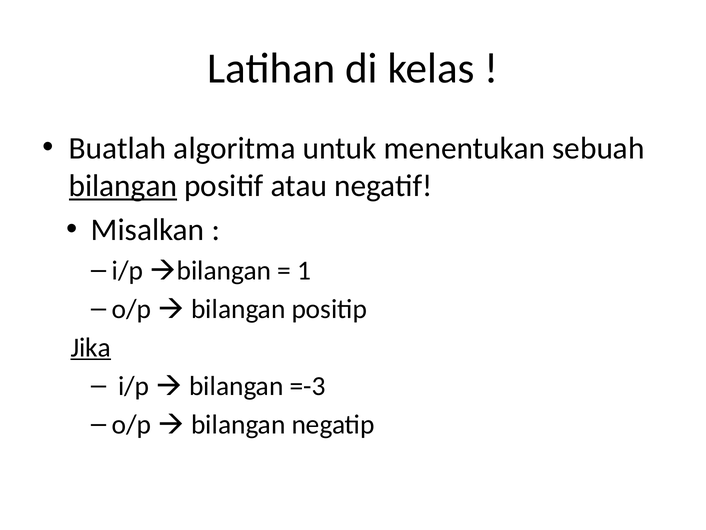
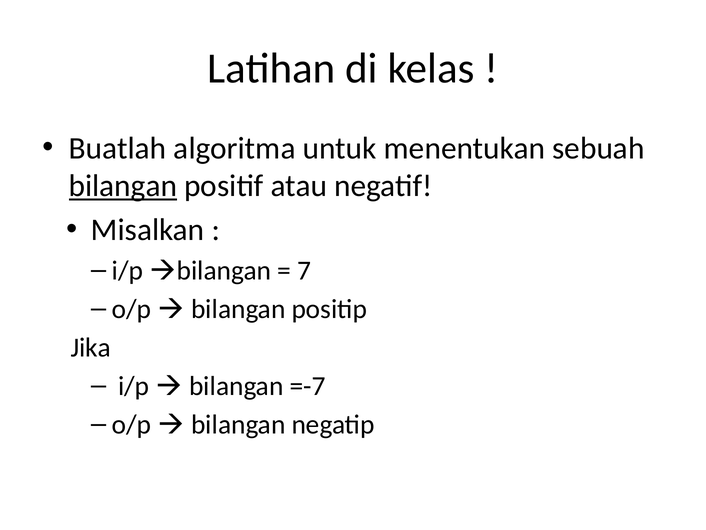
1: 1 -> 7 (304, 270)
Jika underline: present -> none (91, 347)
=-3: =-3 -> =-7 (308, 386)
